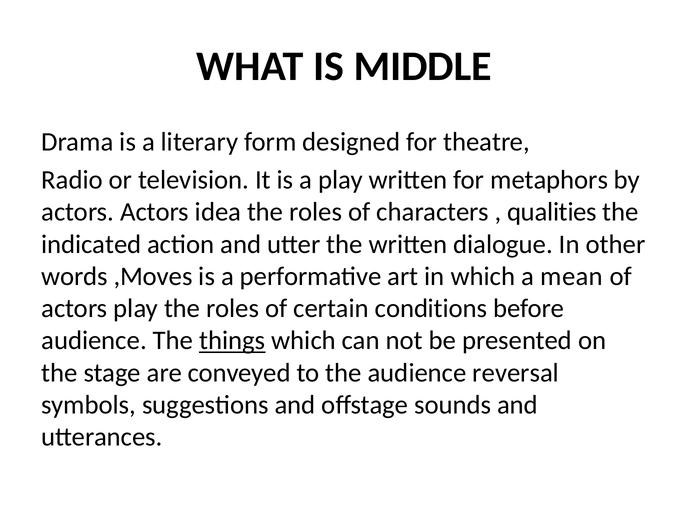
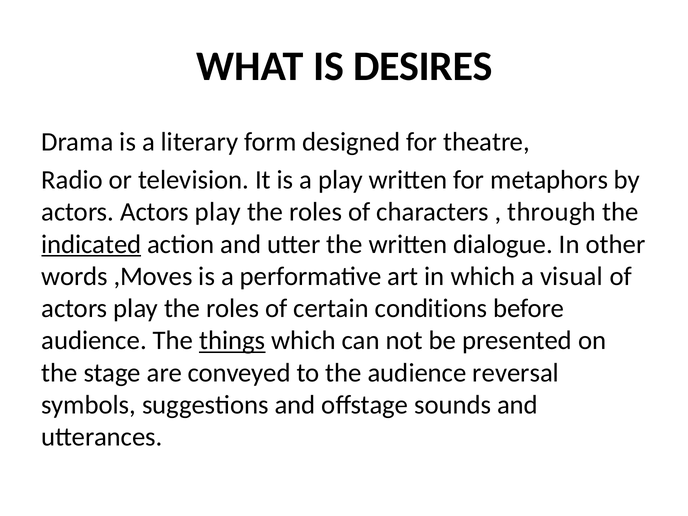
MIDDLE: MIDDLE -> DESIRES (423, 67)
actors Actors idea: idea -> play (218, 212)
qualities: qualities -> through (552, 212)
indicated underline: none -> present (91, 244)
mean: mean -> visual (572, 276)
